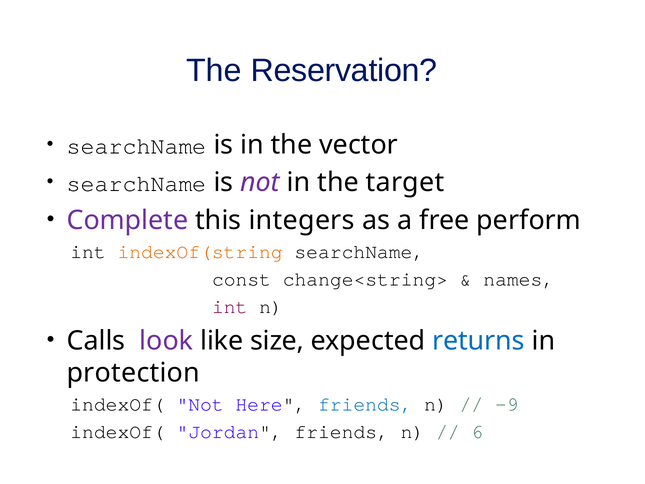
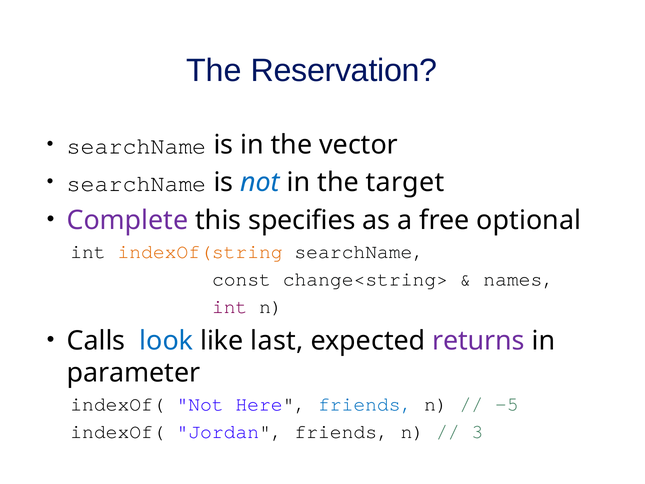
not colour: purple -> blue (260, 183)
integers: integers -> specifies (302, 220)
perform: perform -> optional (529, 220)
look colour: purple -> blue (166, 341)
size: size -> last (277, 341)
returns colour: blue -> purple (479, 341)
protection: protection -> parameter (133, 373)
-9: -9 -> -5 (507, 404)
6: 6 -> 3 (477, 432)
